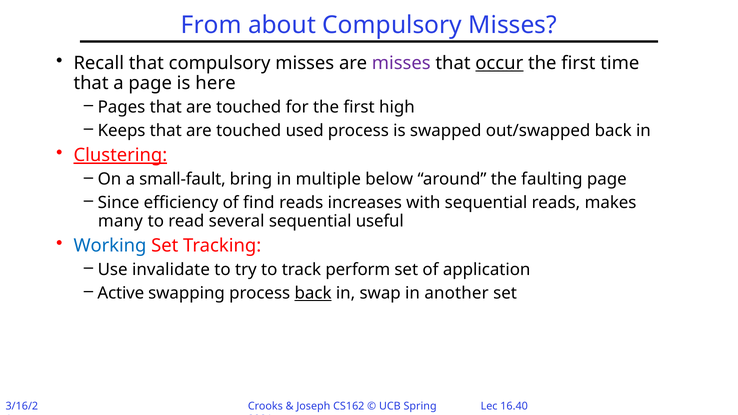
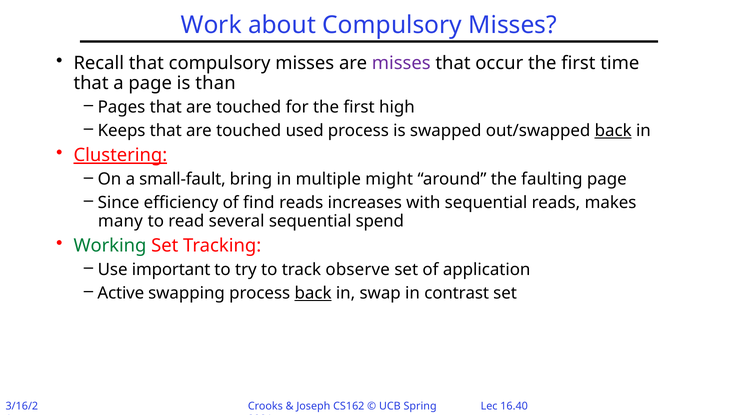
From: From -> Work (211, 25)
occur underline: present -> none (499, 63)
here: here -> than (216, 83)
back underline: none -> present (613, 131)
below: below -> might (389, 179)
useful: useful -> spend (380, 221)
Working colour: blue -> green (110, 246)
invalidate: invalidate -> important (171, 270)
perform: perform -> observe (358, 270)
another: another -> contrast (457, 293)
